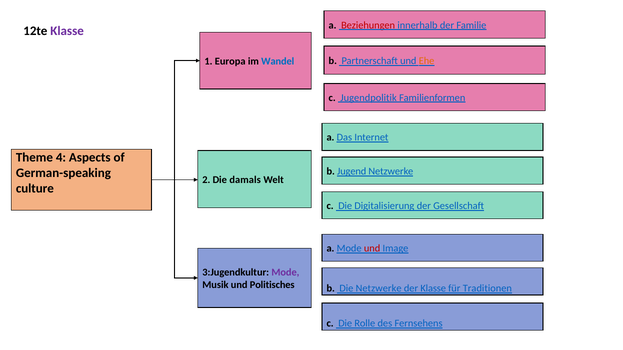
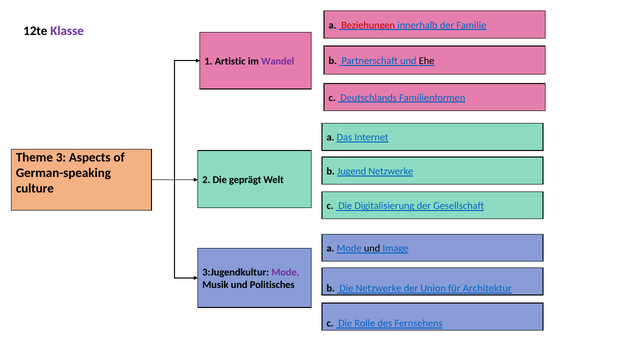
Ehe colour: orange -> black (427, 61)
Europa: Europa -> Artistic (230, 61)
Wandel colour: blue -> purple (278, 61)
Jugendpolitik: Jugendpolitik -> Deutschlands (369, 98)
4: 4 -> 3 (61, 158)
damals: damals -> geprägt (245, 180)
und colour: red -> black (372, 249)
der Klasse: Klasse -> Union (433, 289)
Traditionen: Traditionen -> Architektur (487, 289)
